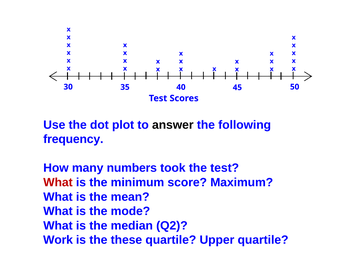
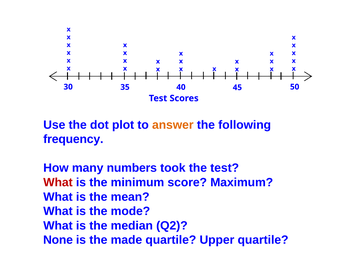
answer colour: black -> orange (173, 125)
Work: Work -> None (58, 241)
these: these -> made (126, 241)
